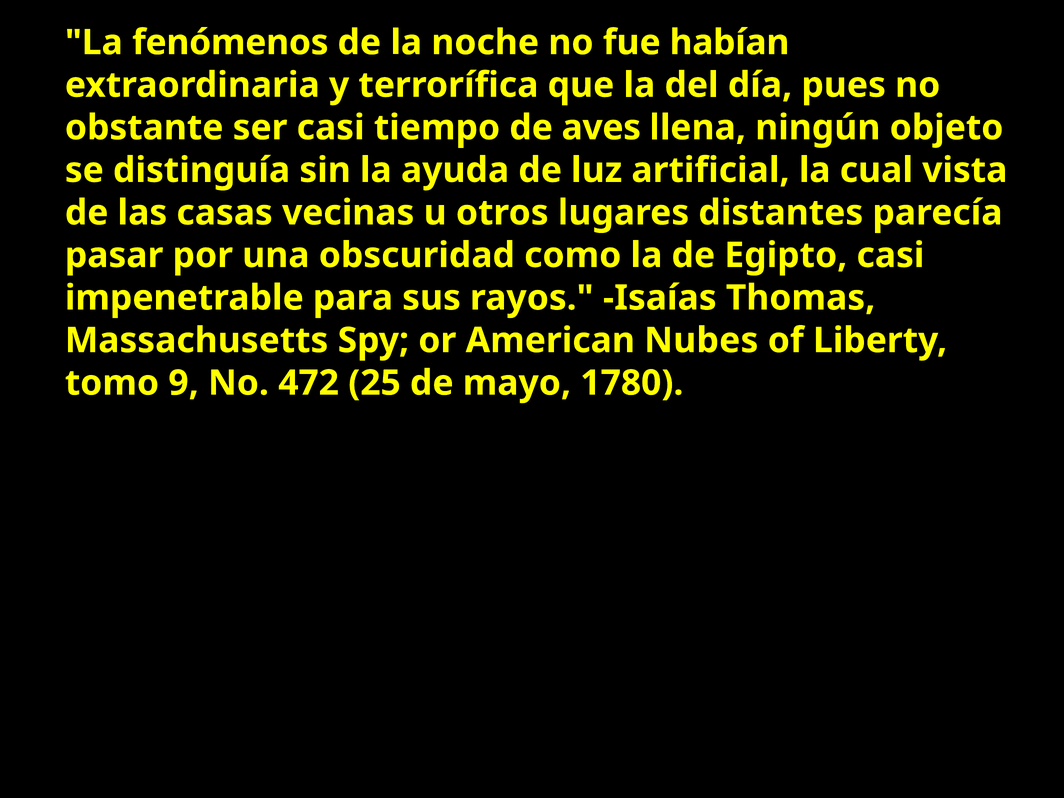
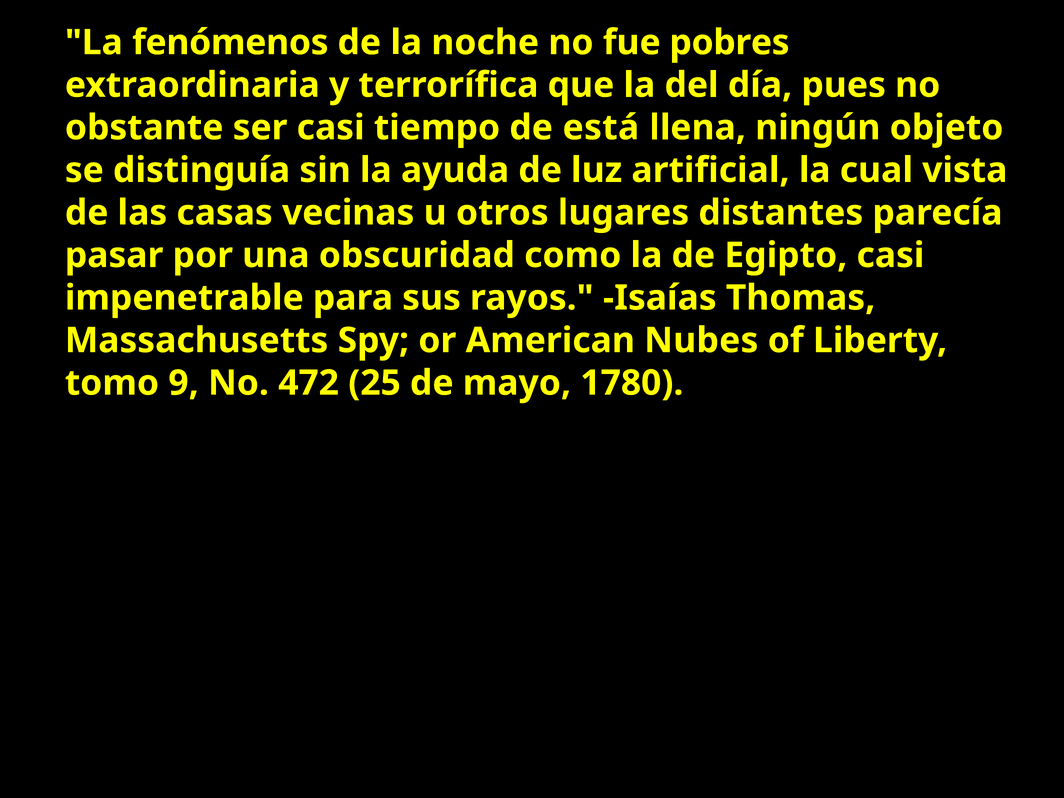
habían: habían -> pobres (729, 43)
aves: aves -> está (601, 128)
